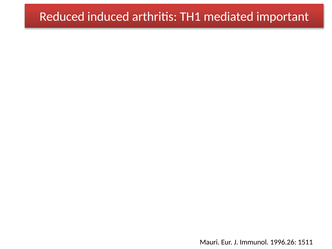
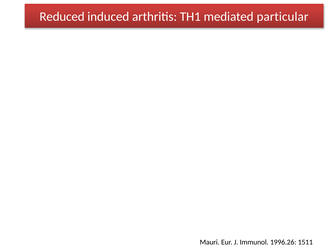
important: important -> particular (283, 17)
